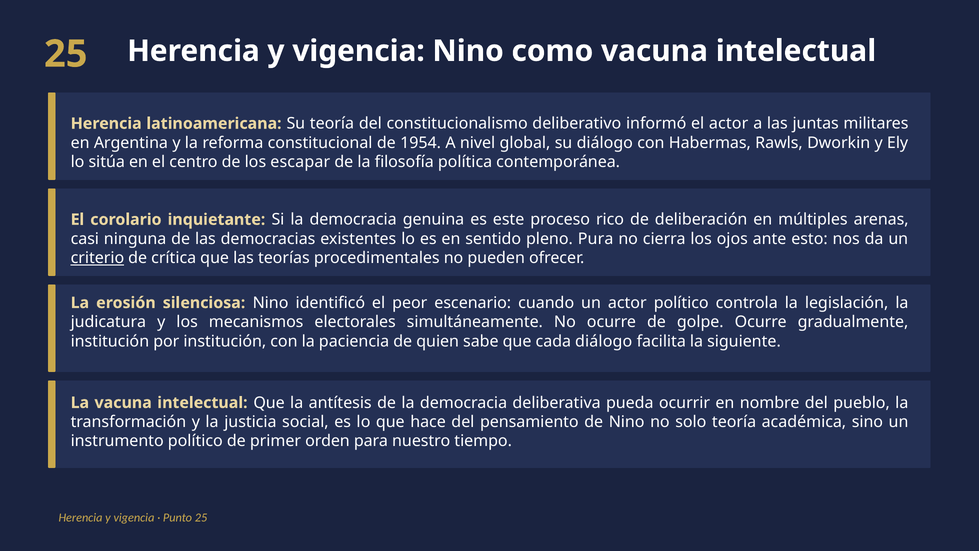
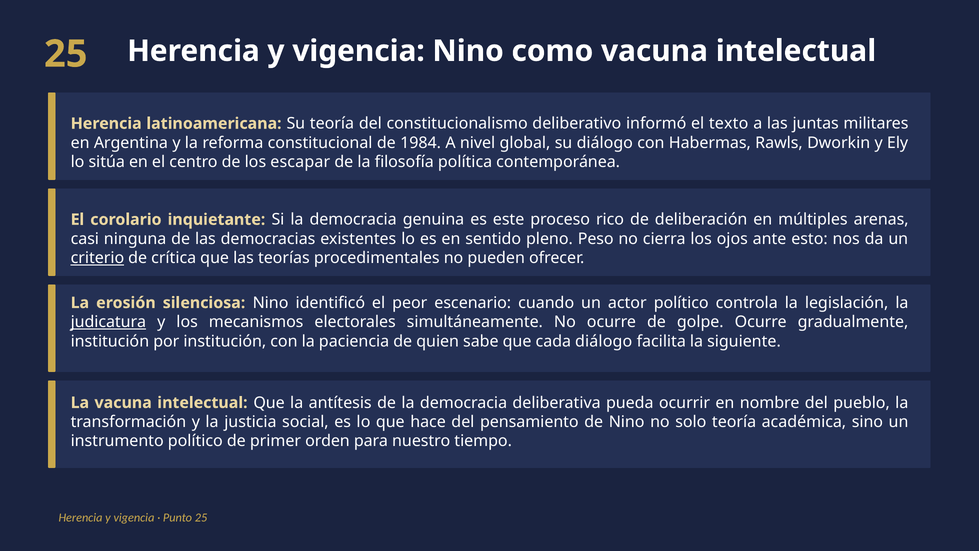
el actor: actor -> texto (729, 123)
1954: 1954 -> 1984 (421, 143)
Pura: Pura -> Peso (596, 239)
judicatura underline: none -> present (108, 322)
